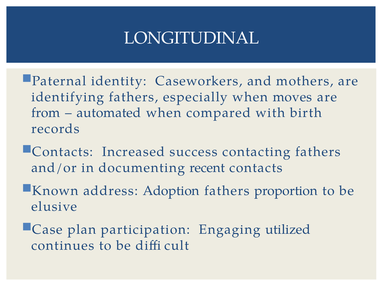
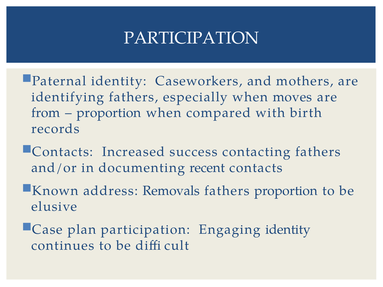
LONGITUDINAL: LONGITUDINAL -> PARTICIPATION (191, 38)
automated: automated -> proportion (109, 113)
Adoption: Adoption -> Removals (171, 191)
Engaging utilized: utilized -> identity (288, 230)
